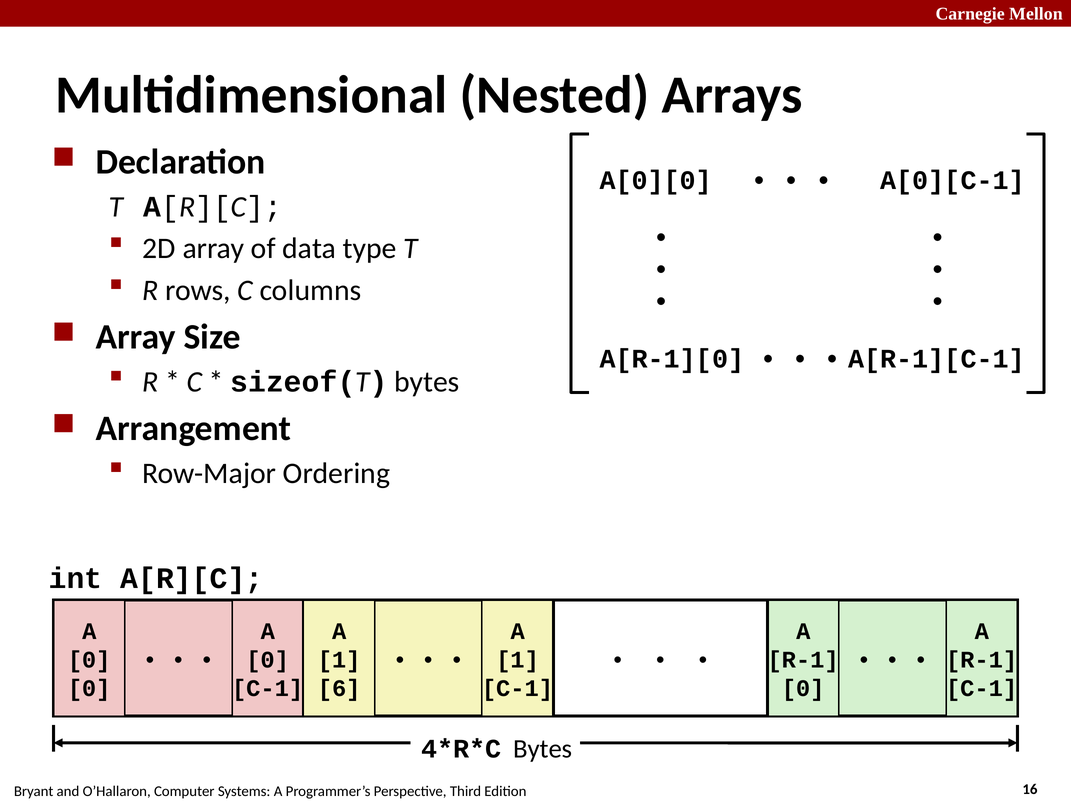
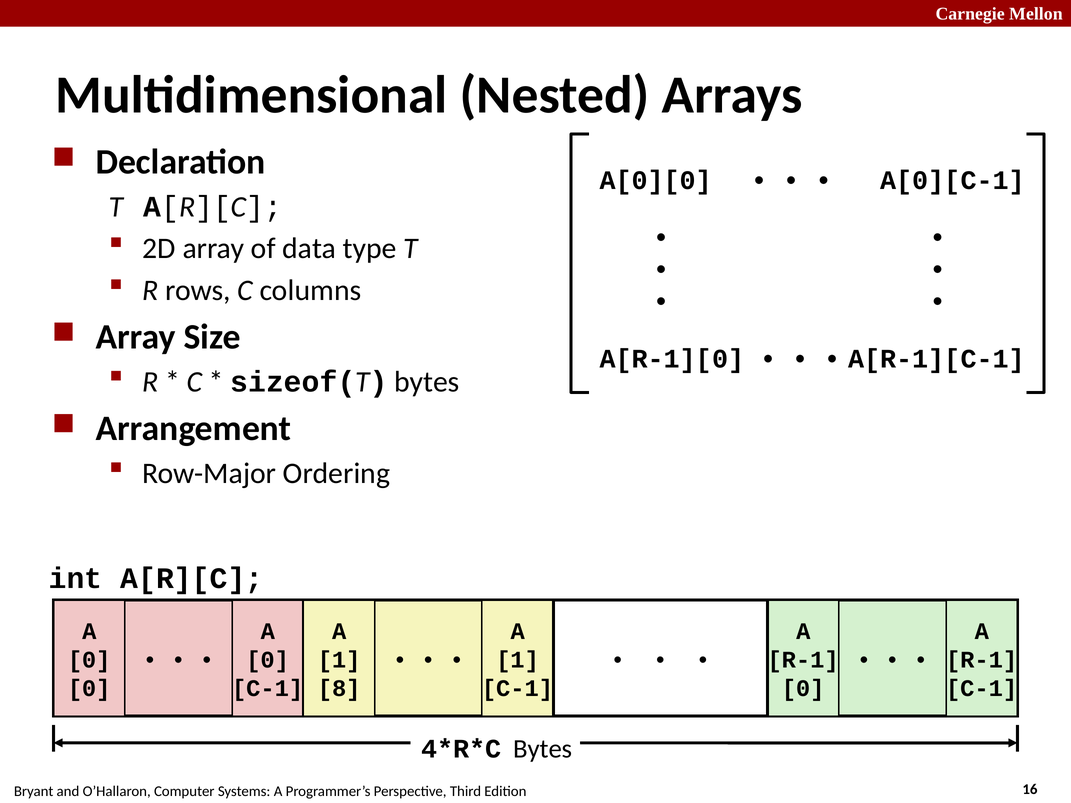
6: 6 -> 8 (339, 688)
